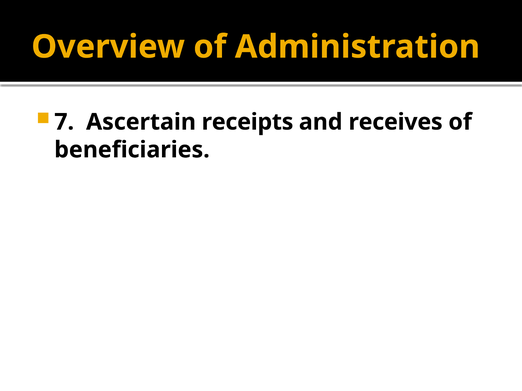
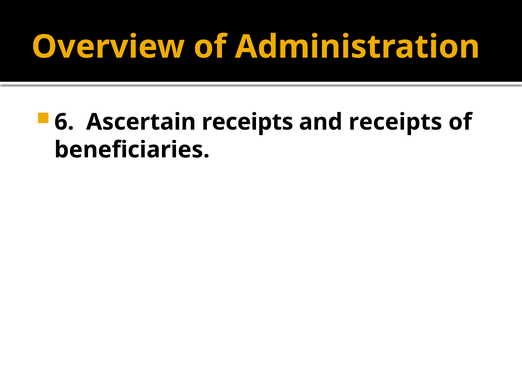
7: 7 -> 6 (64, 122)
and receives: receives -> receipts (395, 122)
